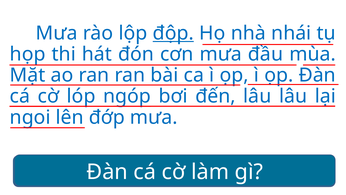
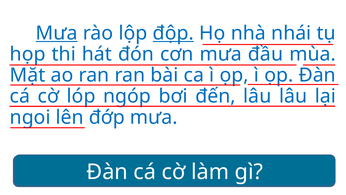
Mưa underline: none -> present (57, 33)
